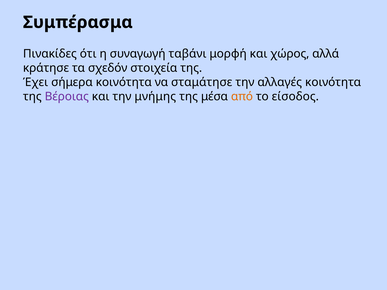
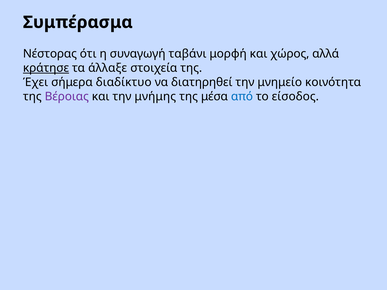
Πινακίδες: Πινακίδες -> Νέστορας (50, 54)
κράτησε underline: none -> present (46, 68)
σχεδόν: σχεδόν -> άλλαξε (108, 68)
σήμερα κοινότητα: κοινότητα -> διαδίκτυο (124, 82)
σταμάτησε: σταμάτησε -> διατηρηθεί (202, 82)
αλλαγές: αλλαγές -> μνημείο (280, 82)
από colour: orange -> blue (242, 96)
